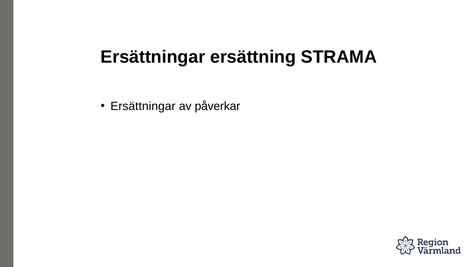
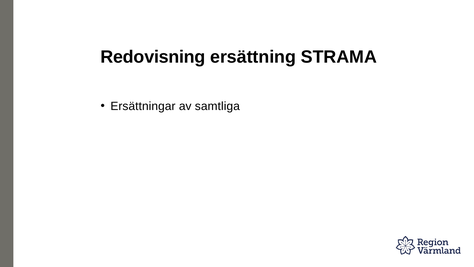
Ersättningar: Ersättningar -> Redovisning (153, 57)
påverkar: påverkar -> samtliga (217, 106)
